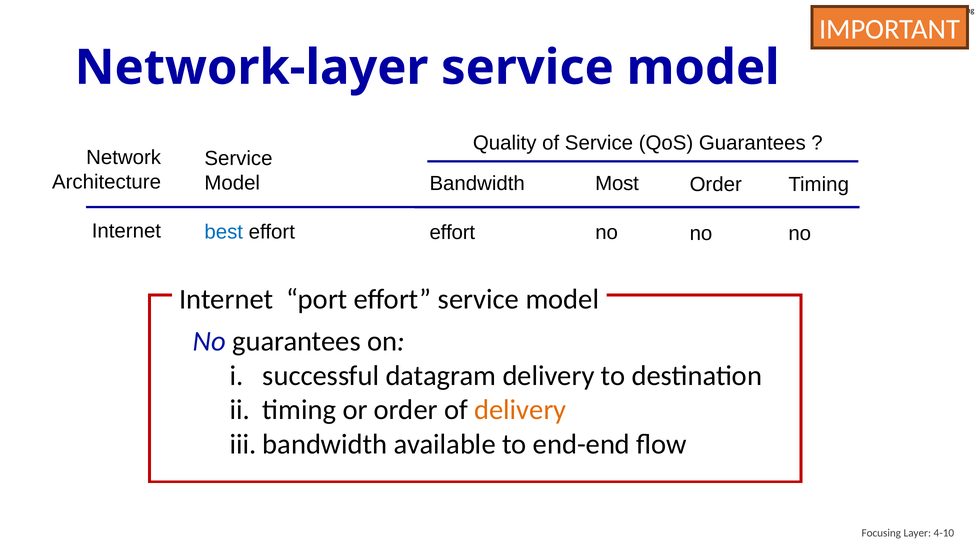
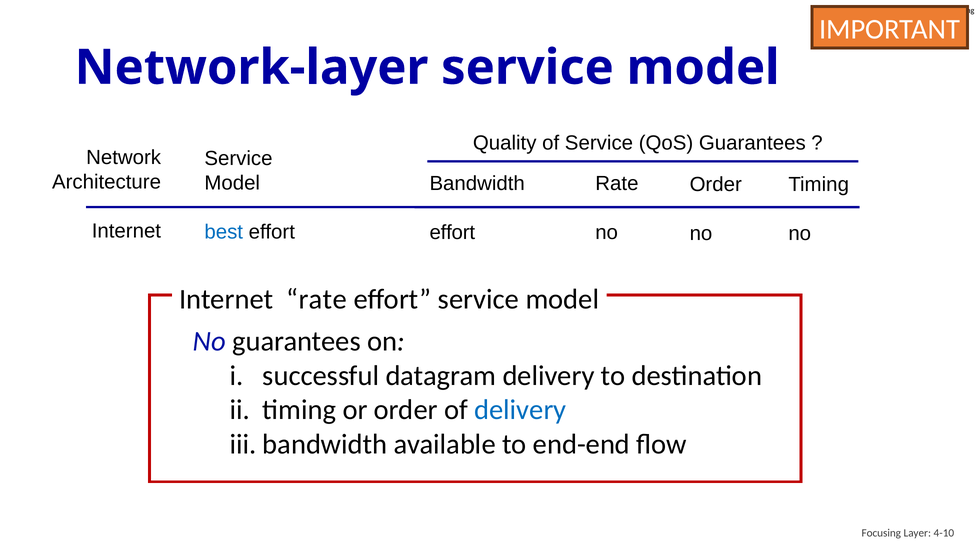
Most: Most -> Rate (617, 184)
Internet port: port -> rate (317, 299)
delivery colour: orange -> blue (520, 410)
